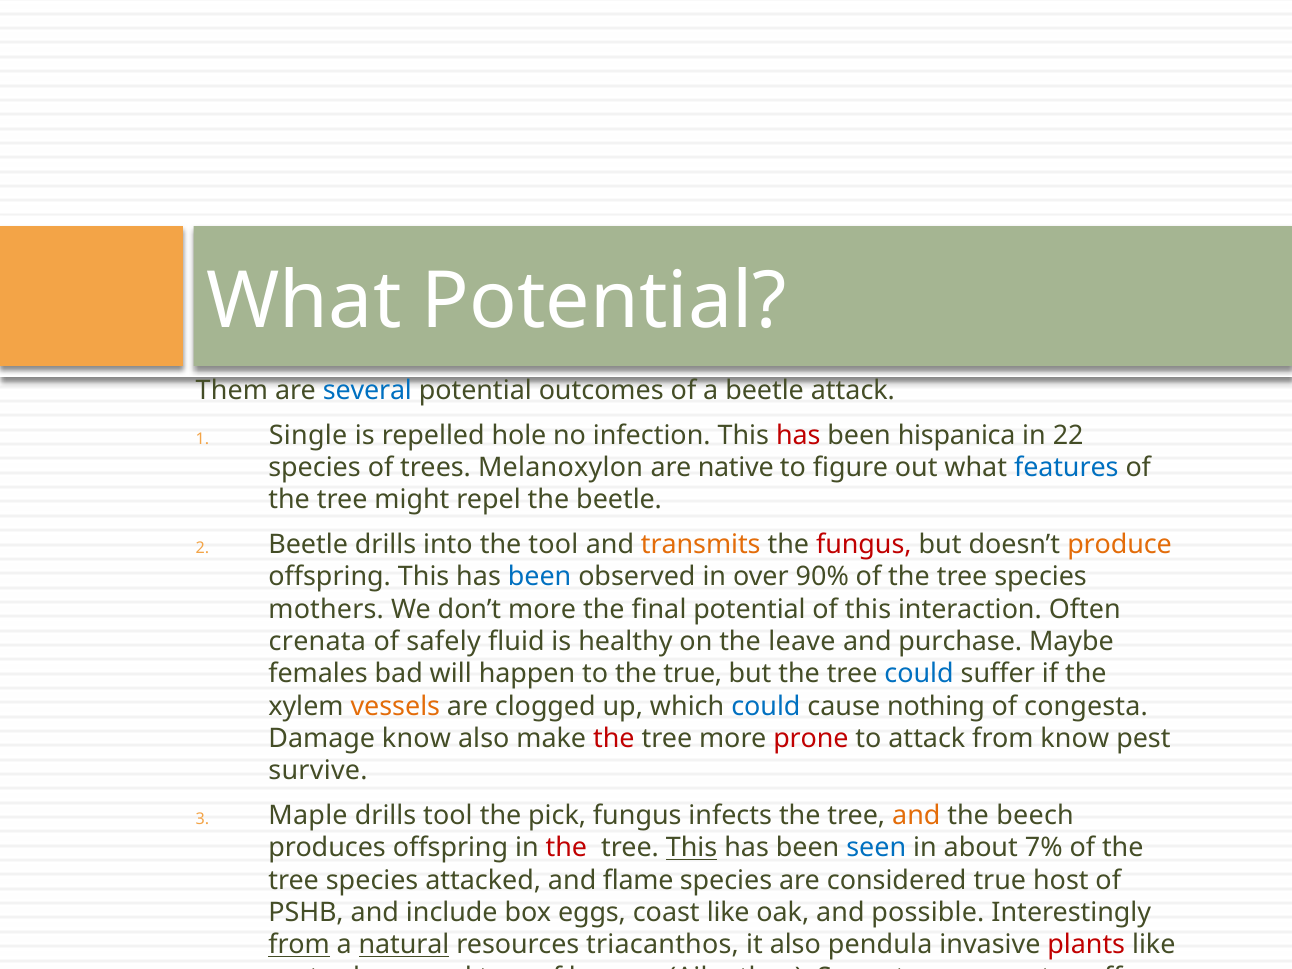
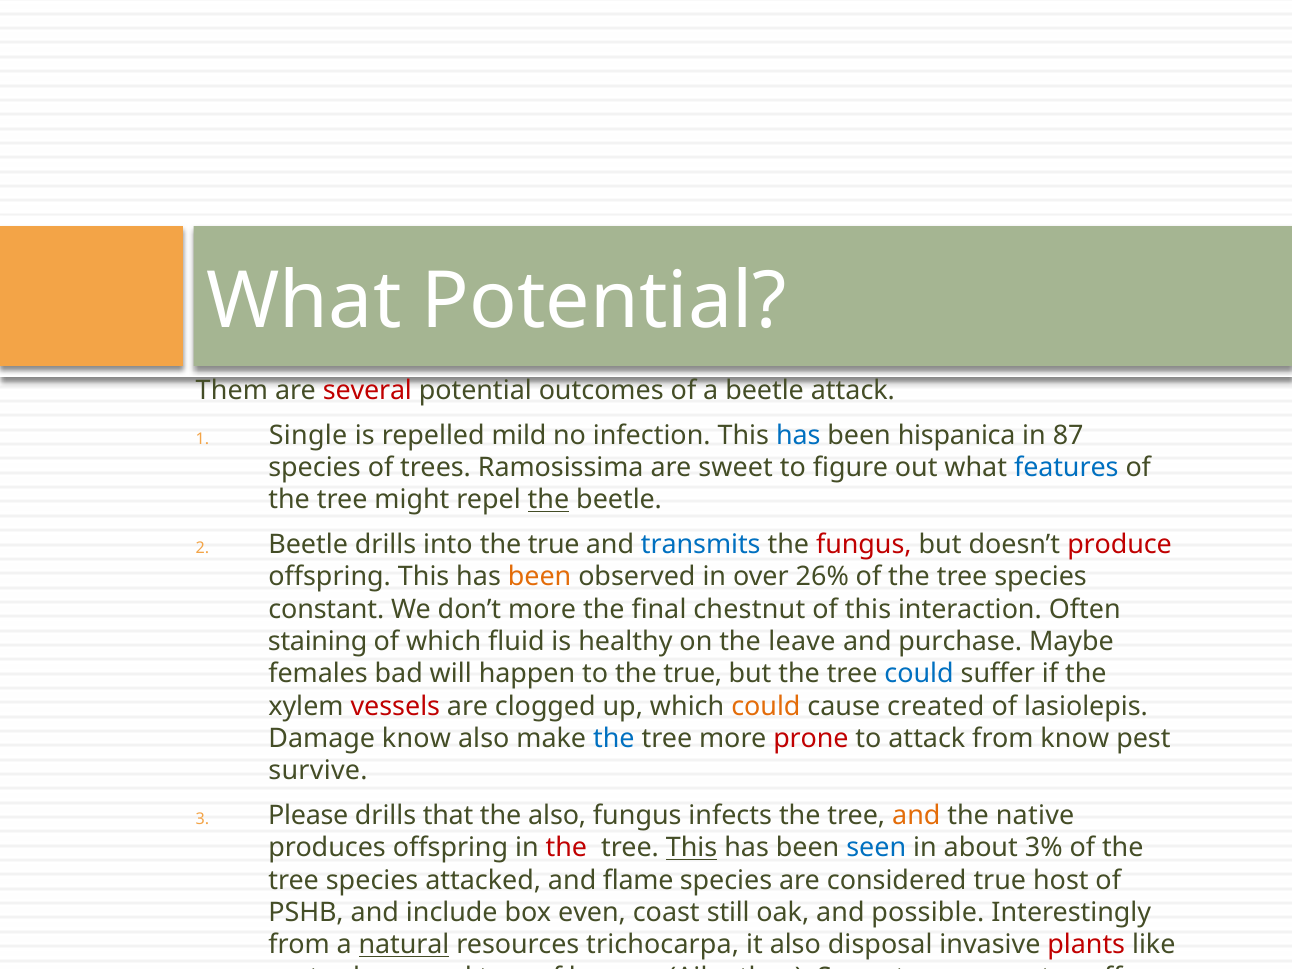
several colour: blue -> red (367, 390)
repelled hole: hole -> mild (519, 435)
has colour: red -> blue (798, 435)
22: 22 -> 87 (1068, 435)
Melanoxylon: Melanoxylon -> Ramosissima (561, 468)
native: native -> sweet (736, 468)
the underline: none -> present (548, 500)
into the tool: tool -> true (554, 545)
transmits colour: orange -> blue (701, 545)
produce colour: orange -> red (1120, 545)
been colour: blue -> orange (540, 577)
90%: 90% -> 26% (822, 577)
mothers: mothers -> constant (326, 609)
final potential: potential -> chestnut (749, 609)
crenata: crenata -> staining (318, 642)
of safely: safely -> which (444, 642)
vessels colour: orange -> red (395, 706)
could colour: blue -> orange (766, 706)
nothing: nothing -> created (936, 706)
congesta: congesta -> lasiolepis (1086, 706)
the colour: red -> blue (614, 739)
Maple: Maple -> Please (308, 816)
drills tool: tool -> that (448, 816)
the pick: pick -> also (557, 816)
beech: beech -> native (1035, 816)
7%: 7% -> 3% (1044, 848)
eggs: eggs -> even (592, 913)
coast like: like -> still (728, 913)
from underline: present -> none (299, 945)
triacanthos: triacanthos -> trichocarpa (663, 945)
pendula: pendula -> disposal (880, 945)
